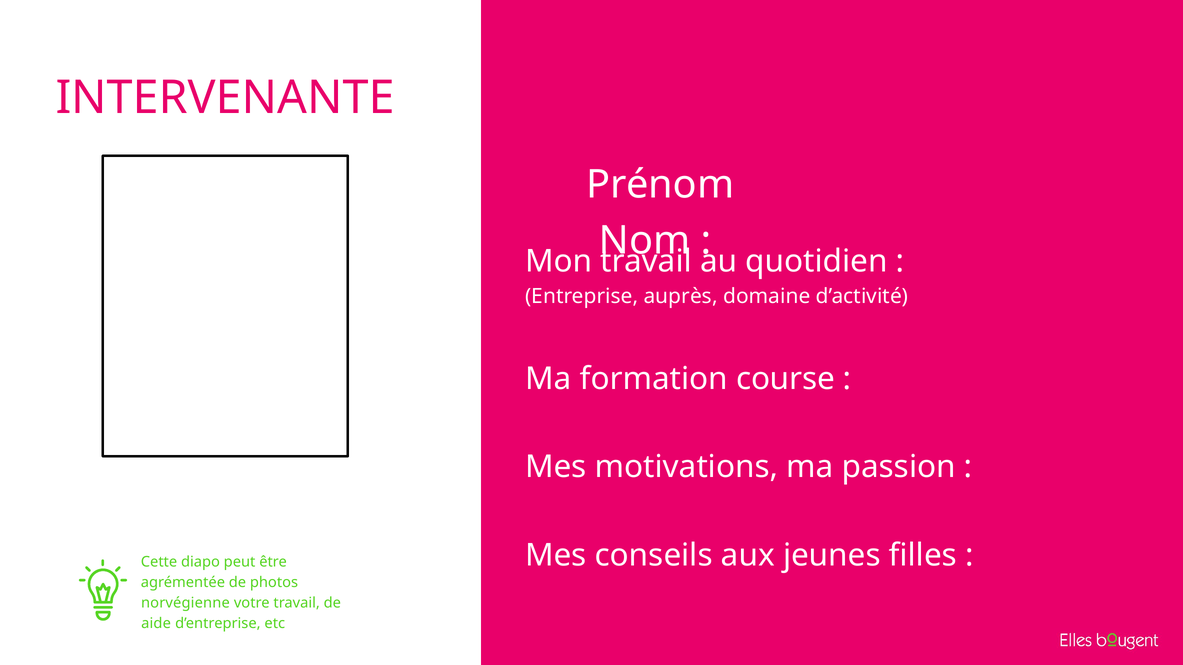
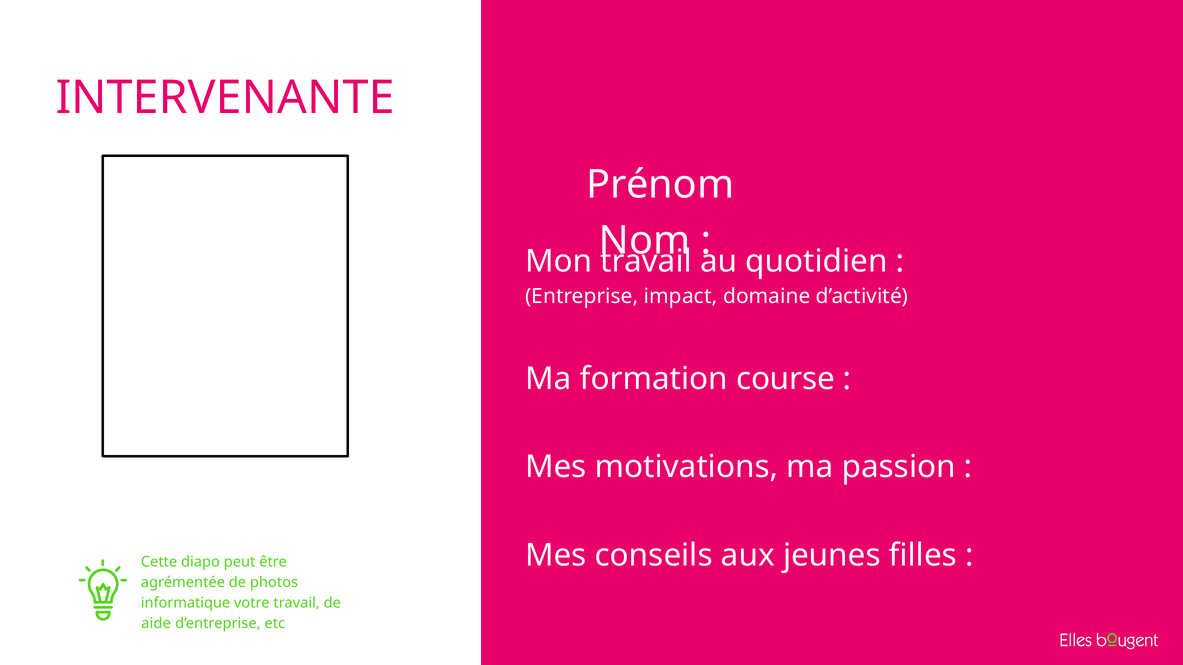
auprès: auprès -> impact (681, 297)
norvégienne: norvégienne -> informatique (186, 603)
